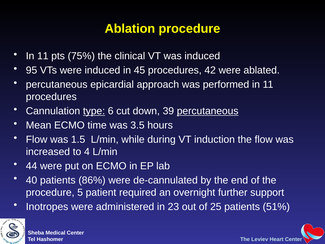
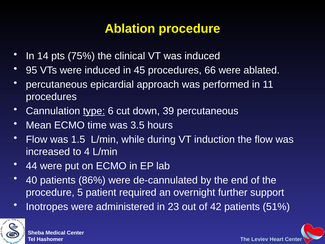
11: 11 -> 14 (43, 56)
42: 42 -> 66 (210, 70)
percutaneous underline: present -> none (208, 111)
25: 25 -> 42 (216, 206)
